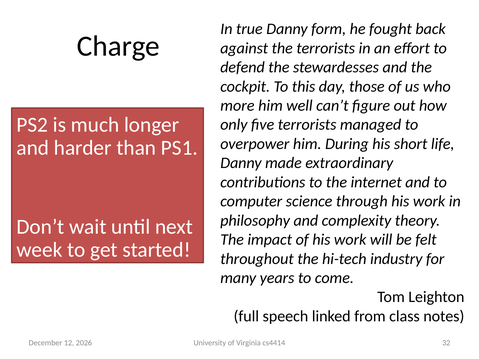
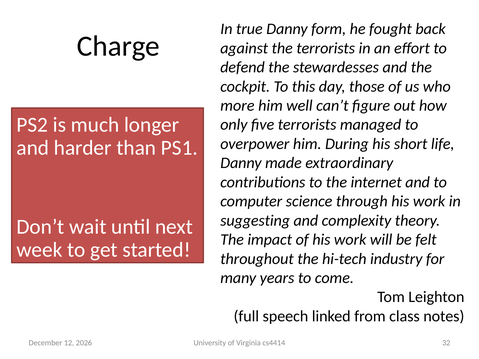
philosophy: philosophy -> suggesting (255, 221)
